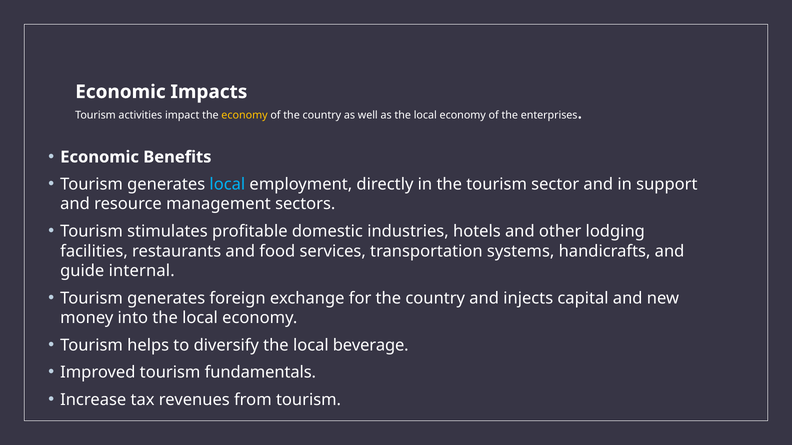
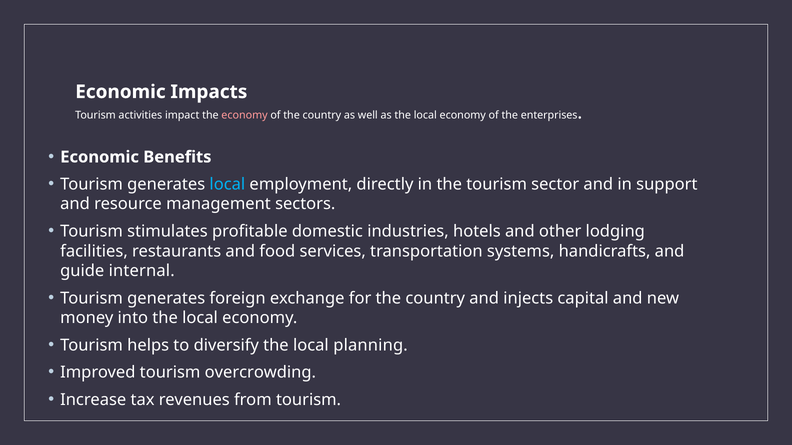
economy colour: yellow -> pink (245, 115)
beverage: beverage -> planning (371, 346)
fundamentals: fundamentals -> overcrowding (260, 373)
